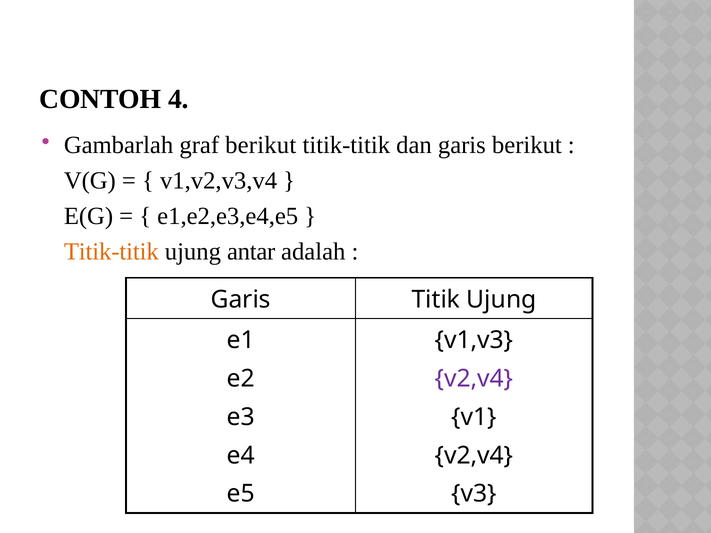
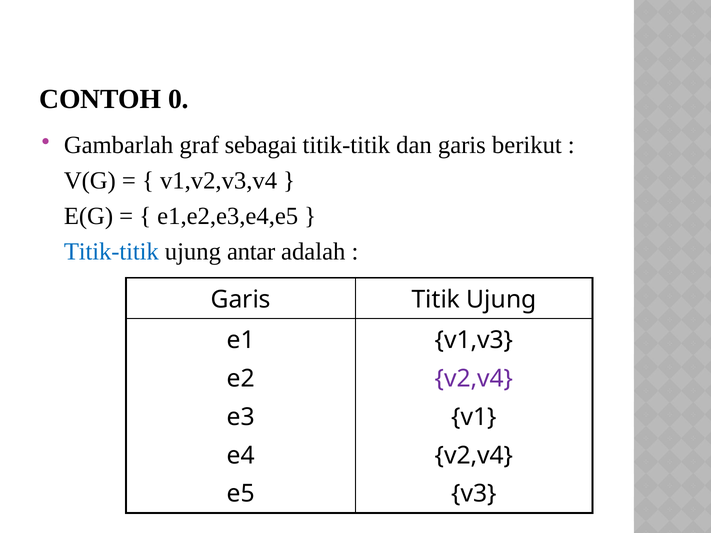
4: 4 -> 0 (179, 99)
graf berikut: berikut -> sebagai (261, 145)
Titik-titik colour: orange -> blue (111, 252)
